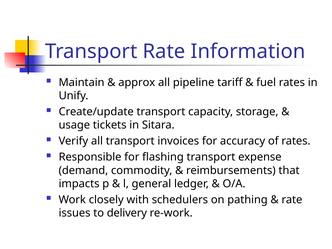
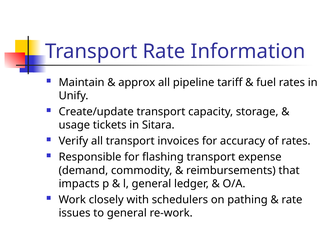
to delivery: delivery -> general (127, 213)
